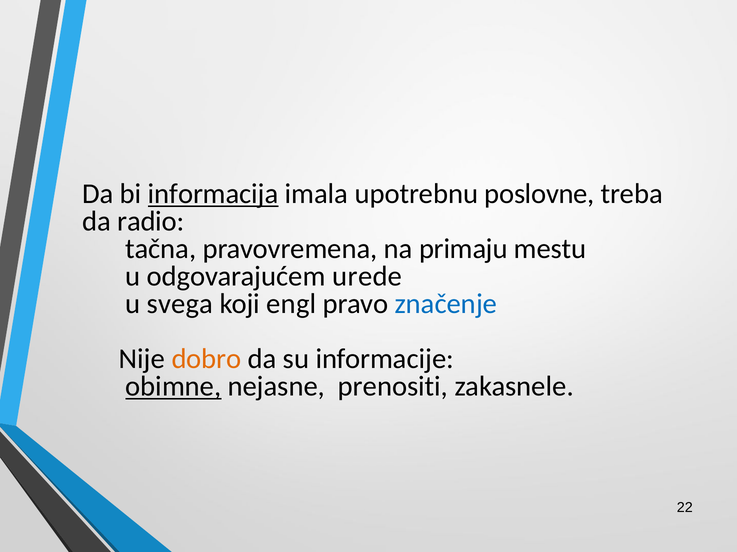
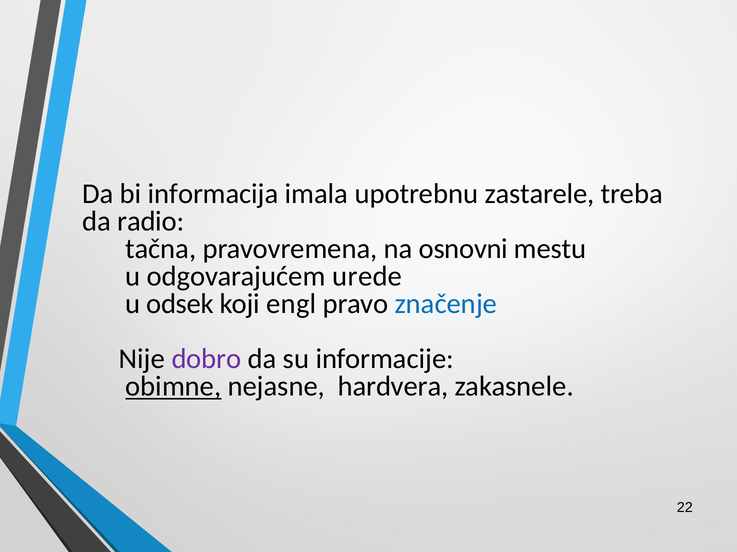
informacija underline: present -> none (213, 194)
poslovne: poslovne -> zastarele (539, 194)
primaju: primaju -> osnovni (463, 249)
svega: svega -> odsek (180, 304)
dobro colour: orange -> purple (206, 359)
prenositi: prenositi -> hardvera (393, 387)
